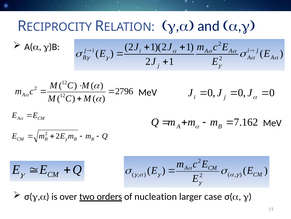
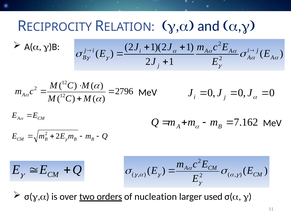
case: case -> used (213, 196)
